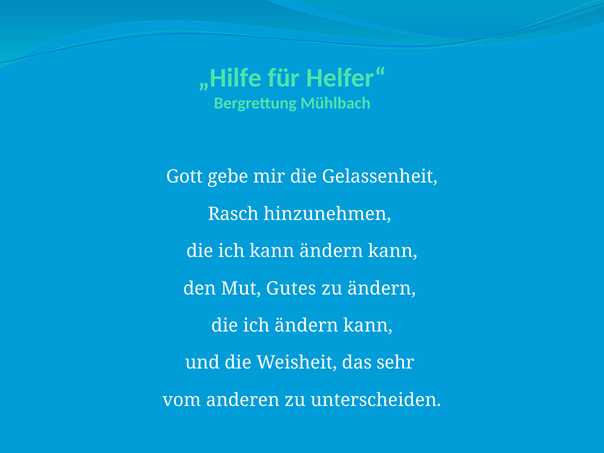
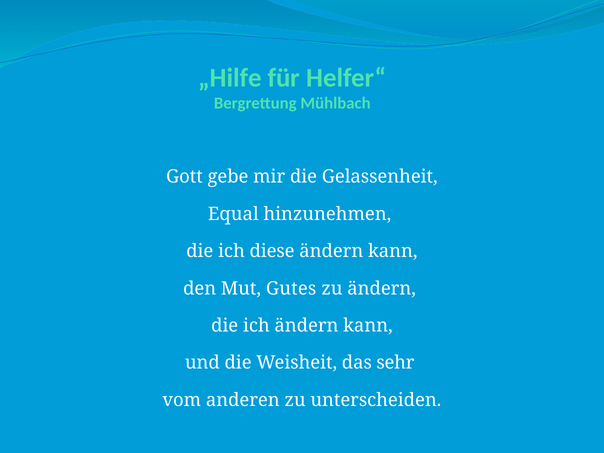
Rasch: Rasch -> Equal (233, 214)
ich kann: kann -> diese (272, 251)
